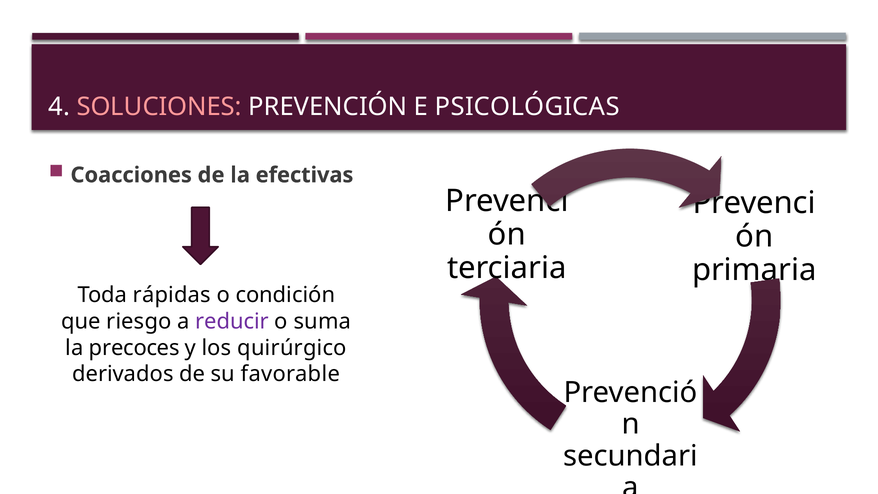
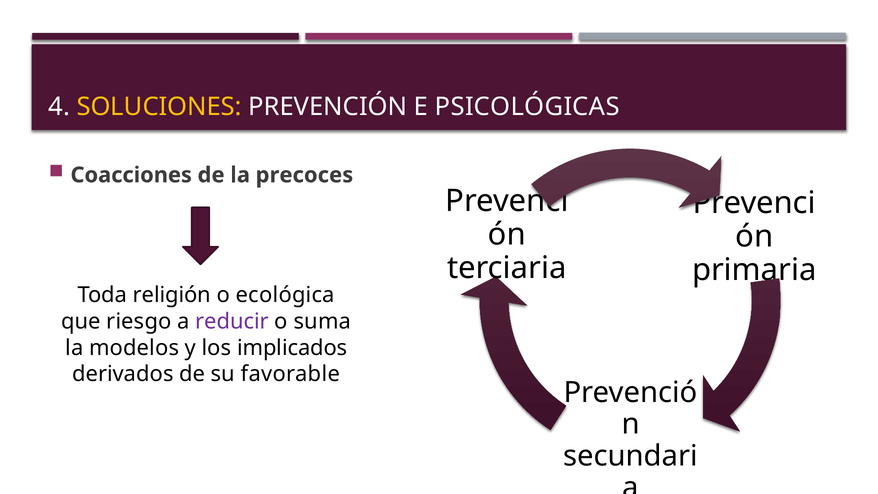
SOLUCIONES colour: pink -> yellow (159, 107)
efectivas: efectivas -> precoces (304, 175)
rápidas: rápidas -> religión (172, 295)
condición: condición -> ecológica (285, 295)
precoces: precoces -> modelos (134, 348)
quirúrgico: quirúrgico -> implicados (292, 348)
